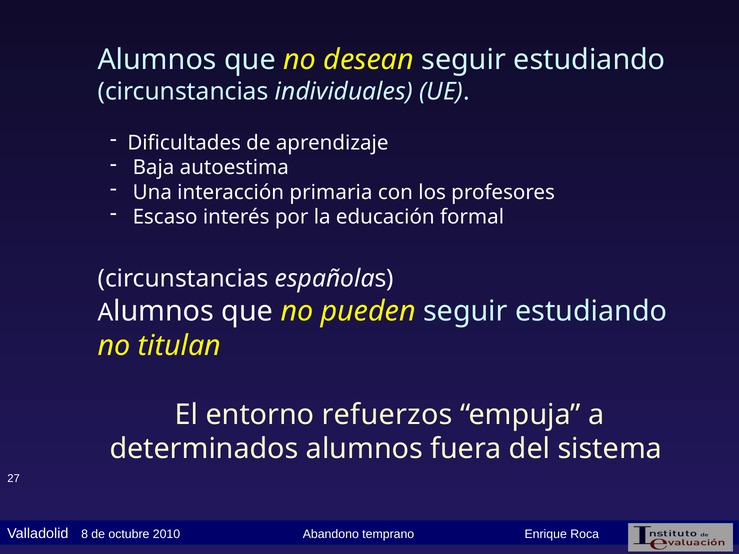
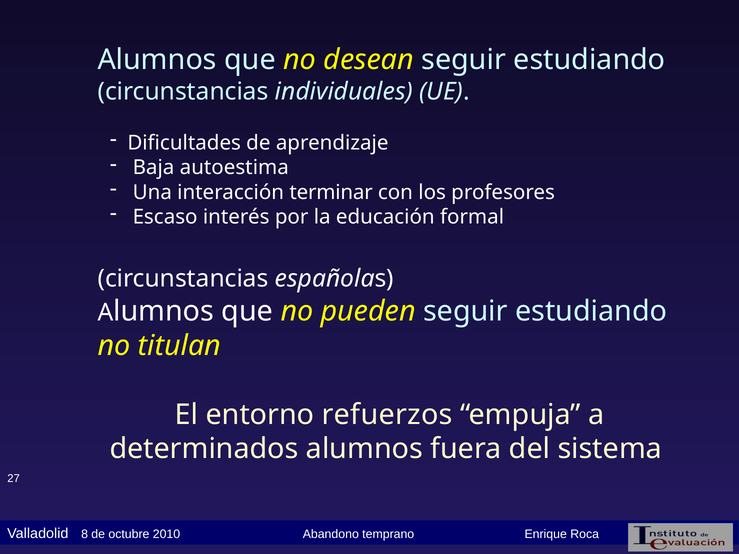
primaria: primaria -> terminar (331, 192)
